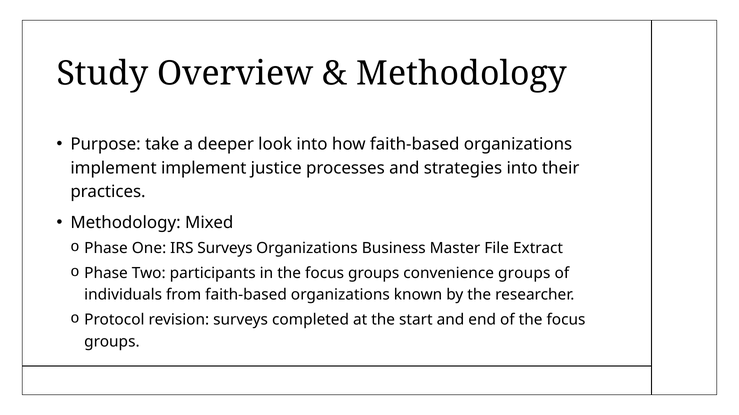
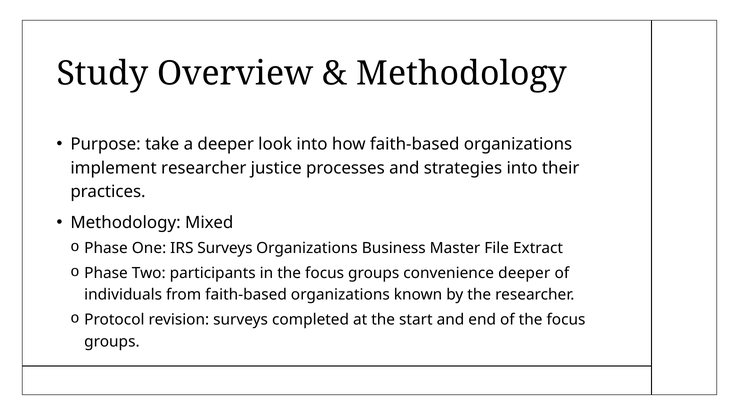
implement implement: implement -> researcher (204, 168)
convenience groups: groups -> deeper (524, 274)
